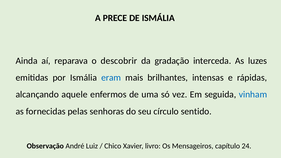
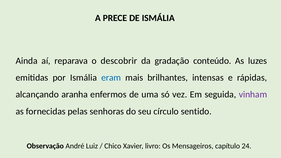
interceda: interceda -> conteúdo (212, 61)
aquele: aquele -> aranha (75, 94)
vinham colour: blue -> purple (253, 94)
